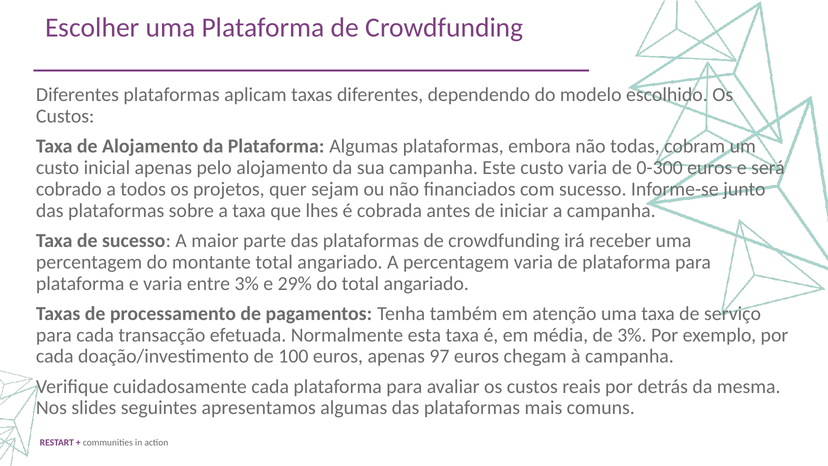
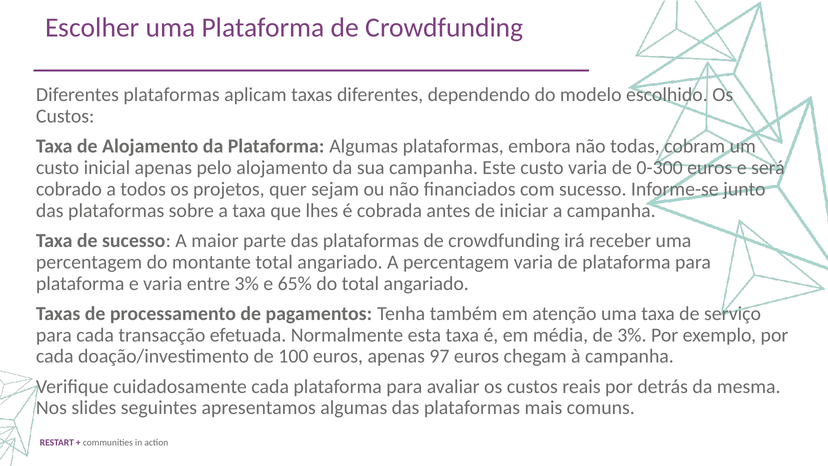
29%: 29% -> 65% (295, 283)
